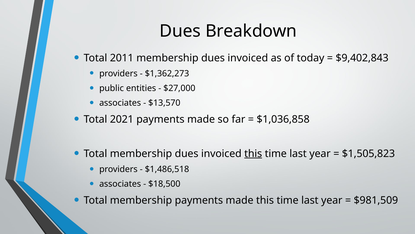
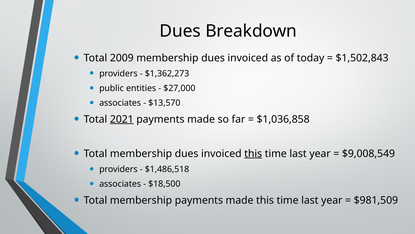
2011: 2011 -> 2009 (122, 58)
$9,402,843: $9,402,843 -> $1,502,843 (362, 58)
2021 underline: none -> present (122, 119)
$1,505,823: $1,505,823 -> $9,008,549 (368, 153)
